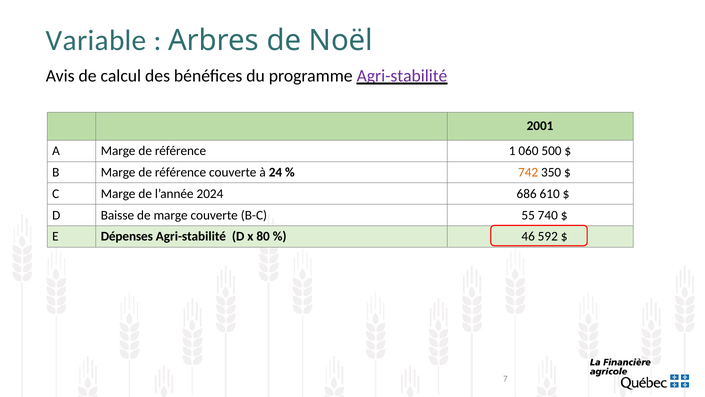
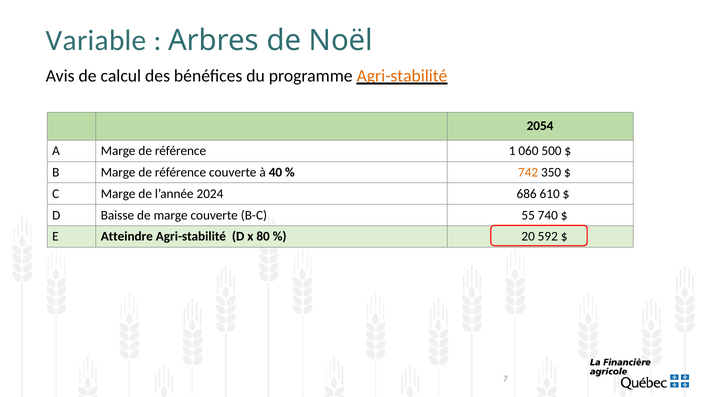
Agri-stabilité colour: purple -> orange (402, 76)
2001: 2001 -> 2054 (540, 126)
24: 24 -> 40 (275, 172)
Dépenses: Dépenses -> Atteindre (127, 236)
46: 46 -> 20 (528, 236)
